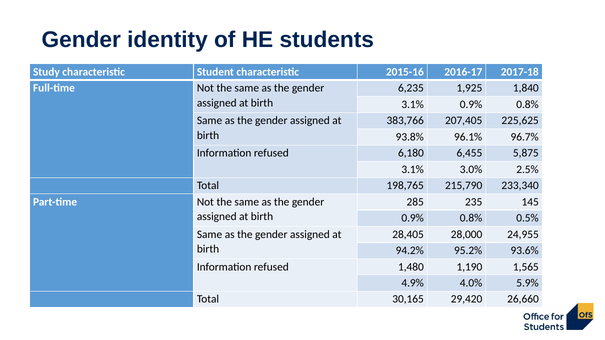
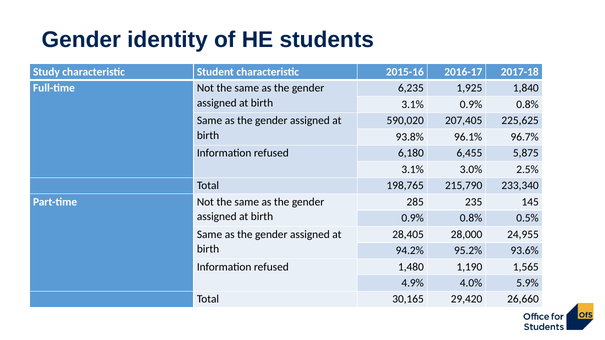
383,766: 383,766 -> 590,020 (405, 121)
